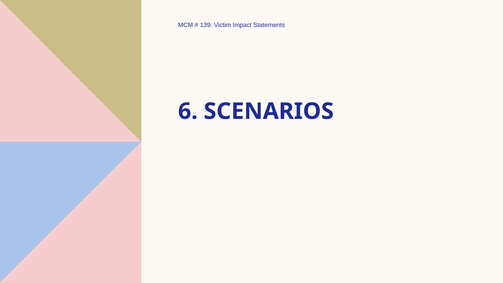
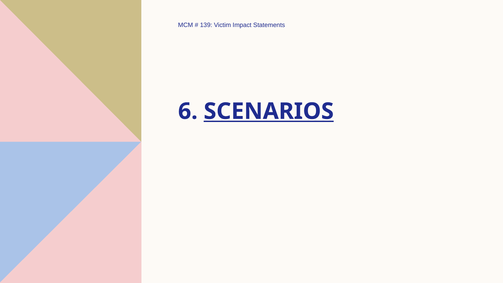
SCENARIOS underline: none -> present (269, 111)
